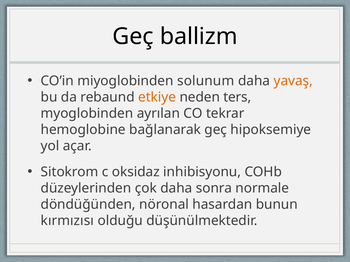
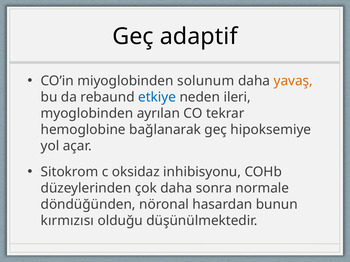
ballizm: ballizm -> adaptif (199, 37)
etkiye colour: orange -> blue (157, 97)
ters: ters -> ileri (237, 97)
